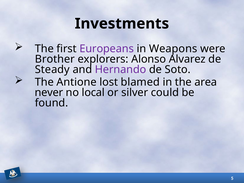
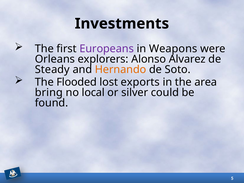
Brother: Brother -> Orleans (55, 59)
Hernando colour: purple -> orange (121, 70)
Antione: Antione -> Flooded (77, 82)
blamed: blamed -> exports (140, 82)
never: never -> bring (49, 93)
